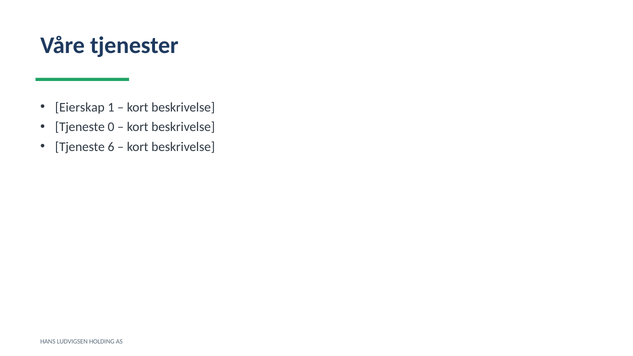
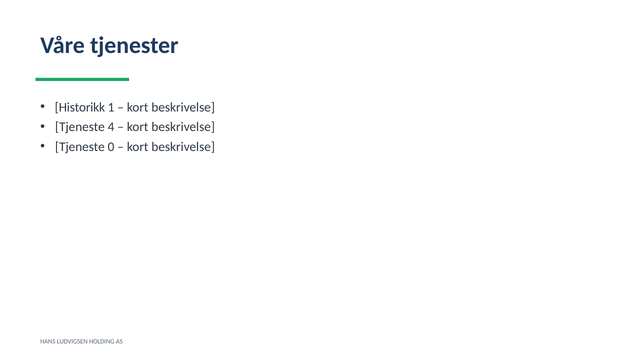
Eierskap: Eierskap -> Historikk (80, 107)
0: 0 -> 4 (111, 127)
6: 6 -> 0 (111, 147)
